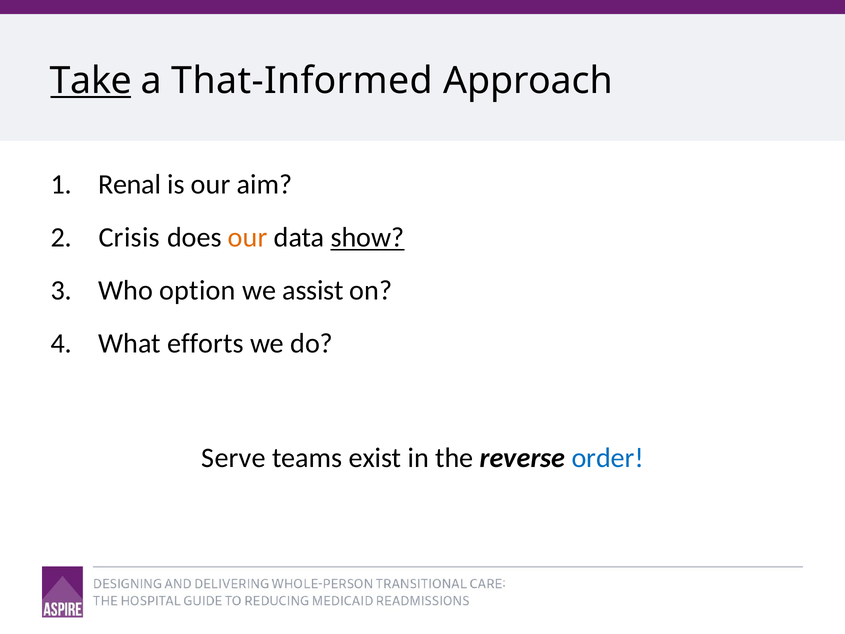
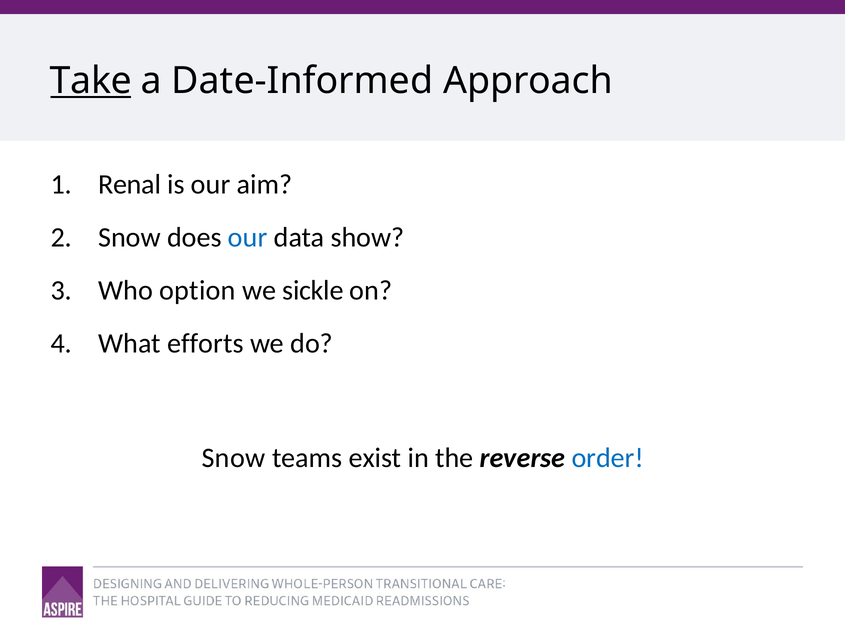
That-Informed: That-Informed -> Date-Informed (302, 81)
Crisis: Crisis -> Snow (129, 237)
our colour: orange -> blue (248, 237)
show underline: present -> none (368, 237)
assist: assist -> sickle (313, 290)
Serve: Serve -> Snow (234, 458)
